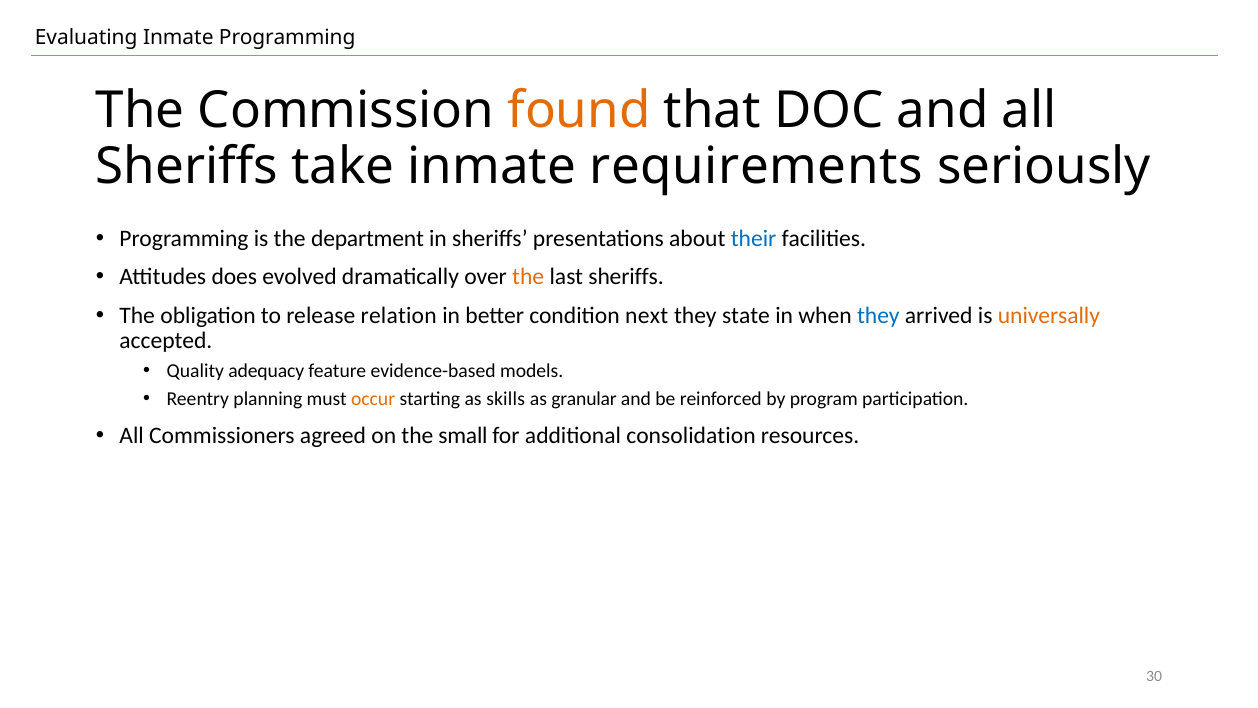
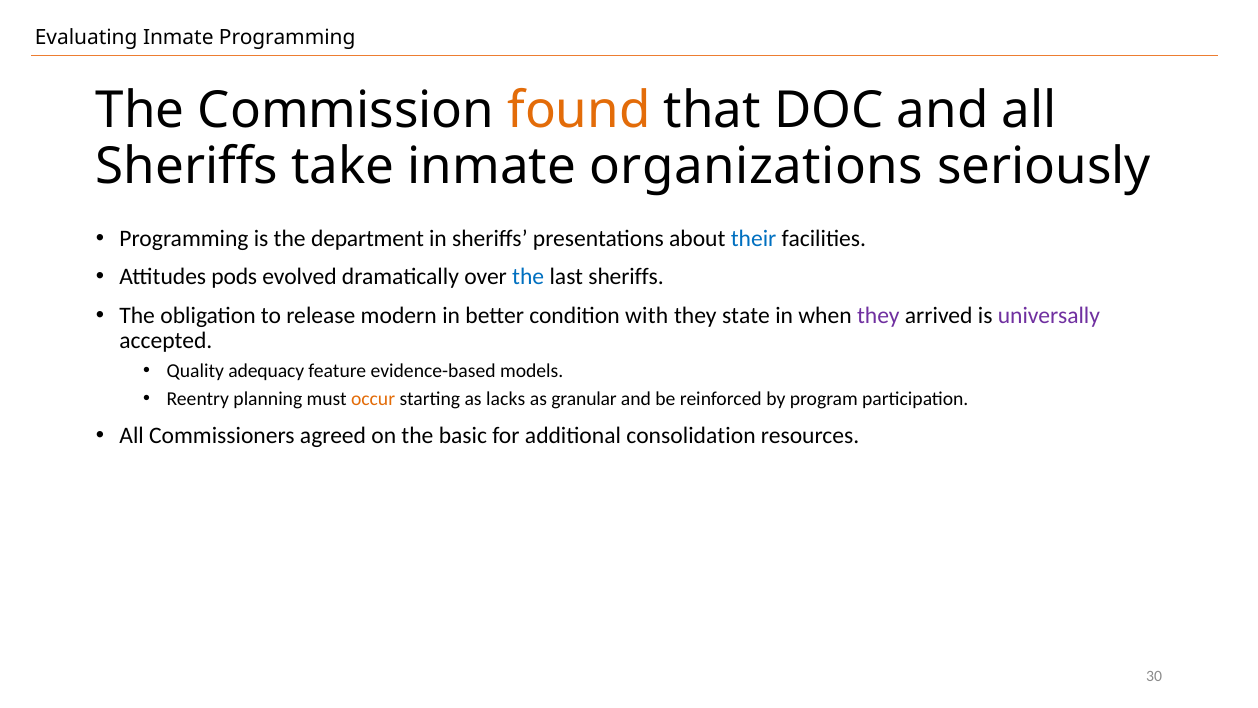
requirements: requirements -> organizations (756, 166)
does: does -> pods (234, 277)
the colour: orange -> blue (528, 277)
relation: relation -> modern (399, 315)
next: next -> with (647, 315)
they colour: blue -> purple (878, 315)
universally colour: orange -> purple (1049, 315)
skills: skills -> lacks (506, 399)
small: small -> basic (463, 435)
